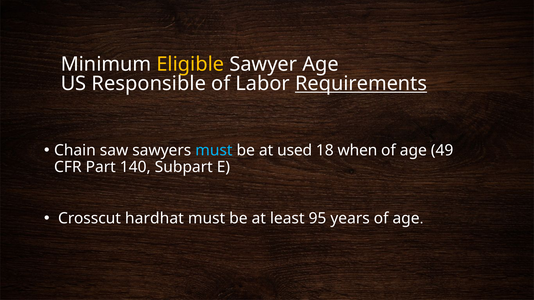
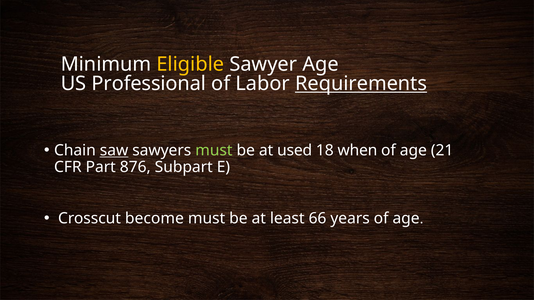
Responsible: Responsible -> Professional (149, 84)
saw underline: none -> present (114, 151)
must colour: light blue -> light green (214, 151)
49: 49 -> 21 (442, 151)
140: 140 -> 876 (135, 167)
hardhat: hardhat -> become (154, 219)
95: 95 -> 66 (317, 219)
